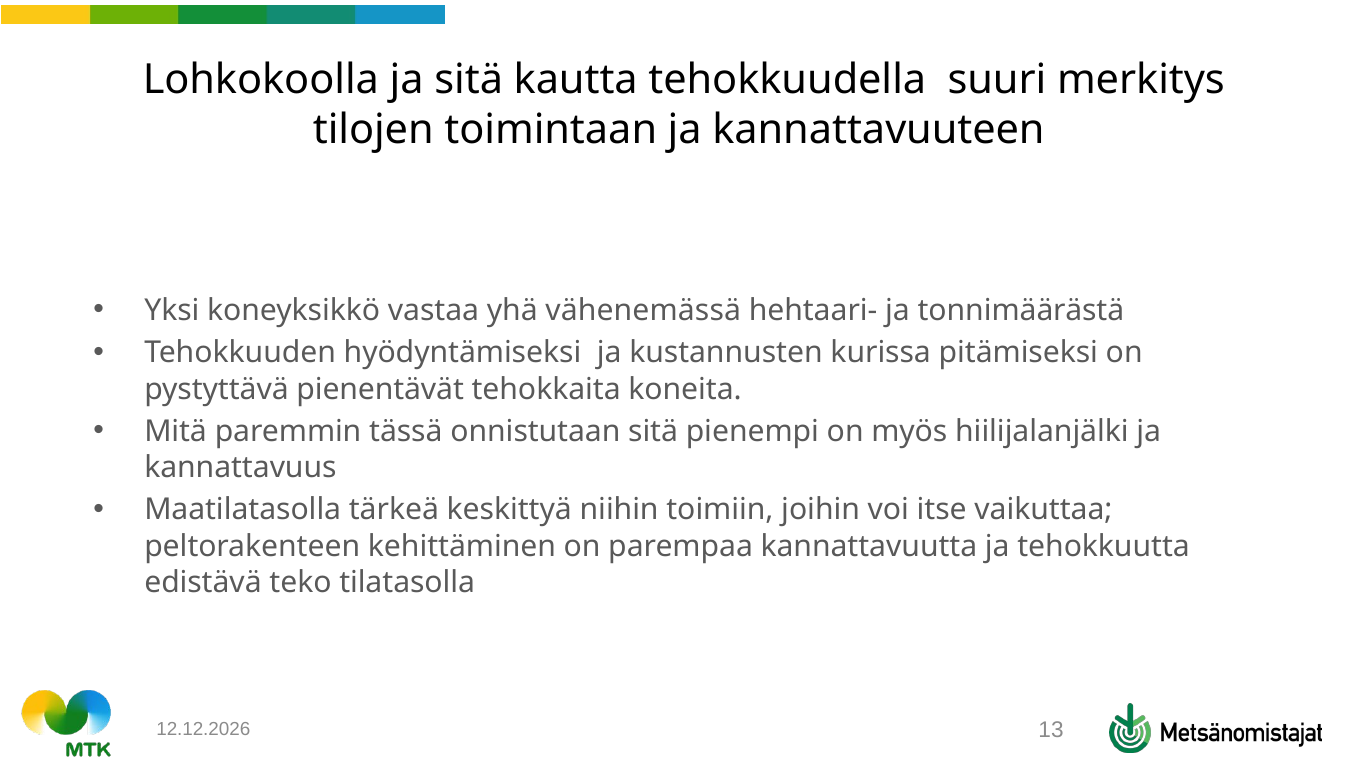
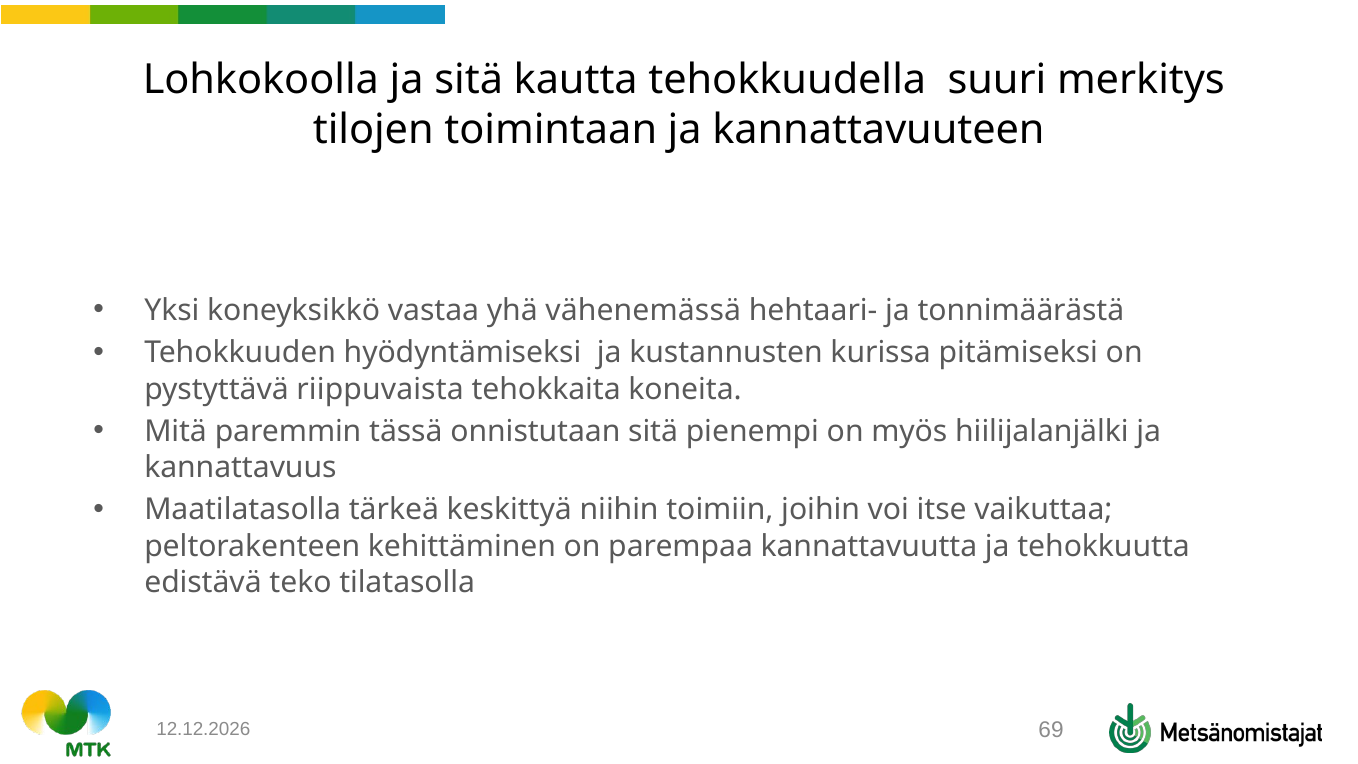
pienentävät: pienentävät -> riippuvaista (380, 389)
13: 13 -> 69 (1051, 730)
